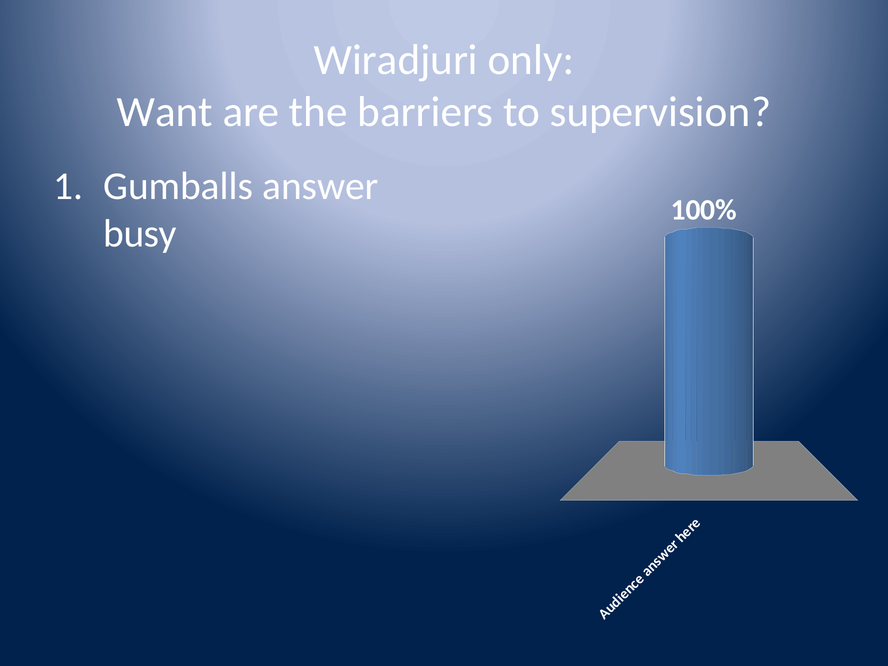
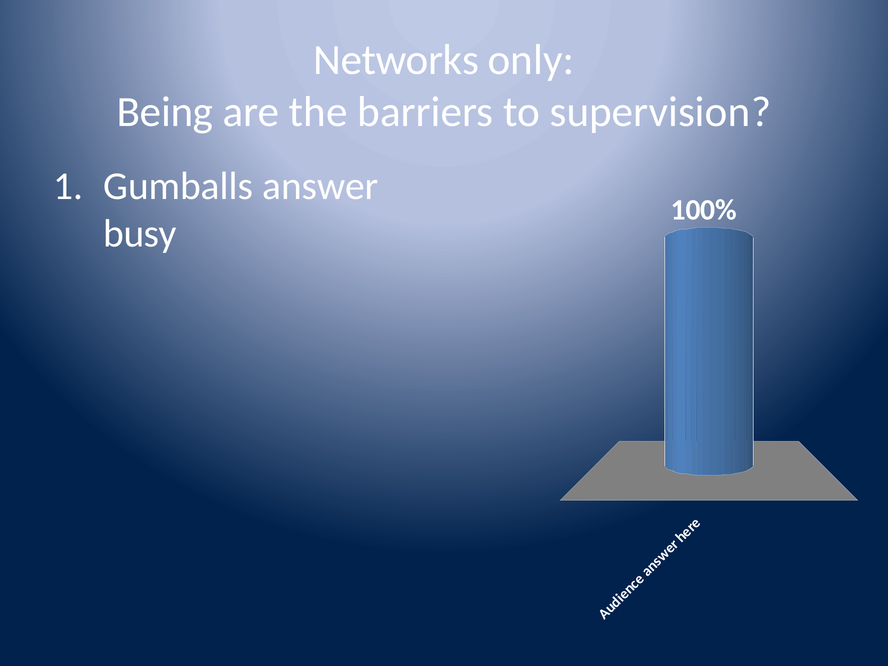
Wiradjuri: Wiradjuri -> Networks (396, 60)
Want: Want -> Being (165, 112)
